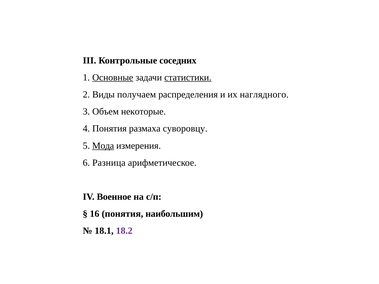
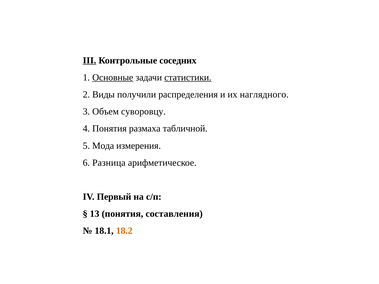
III underline: none -> present (90, 61)
получаем: получаем -> получили (137, 95)
некоторые: некоторые -> суворовцу (143, 112)
суворовцу: суворовцу -> табличной (185, 129)
Мода underline: present -> none (103, 146)
Военное: Военное -> Первый (114, 197)
16: 16 -> 13 (95, 214)
наибольшим: наибольшим -> составления (174, 214)
18.2 colour: purple -> orange (124, 231)
